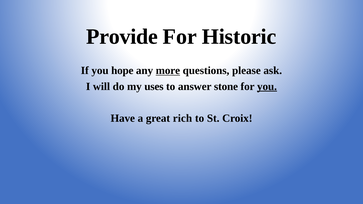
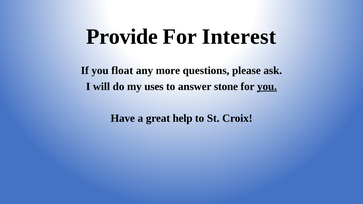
Historic: Historic -> Interest (239, 37)
hope: hope -> float (122, 71)
more underline: present -> none (168, 71)
rich: rich -> help (183, 118)
